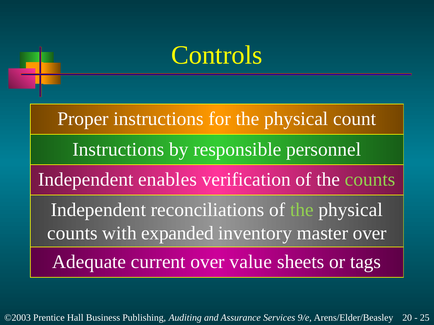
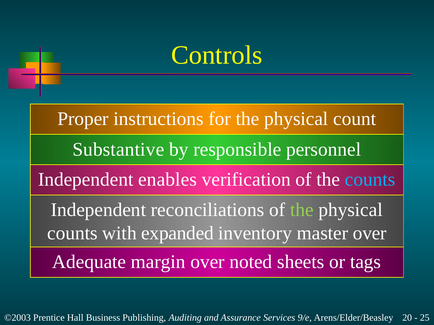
Instructions: Instructions -> Substantive (118, 150)
counts colour: light green -> light blue (370, 180)
current: current -> margin (158, 262)
value: value -> noted (251, 262)
